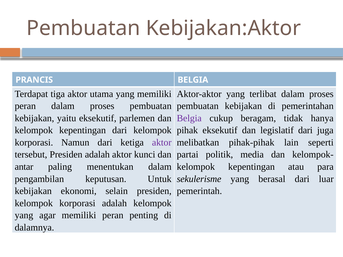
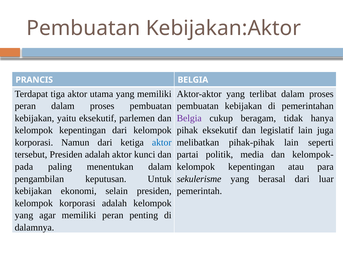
legislatif dari: dari -> lain (305, 130)
aktor colour: purple -> blue (162, 143)
antar: antar -> pada (24, 167)
